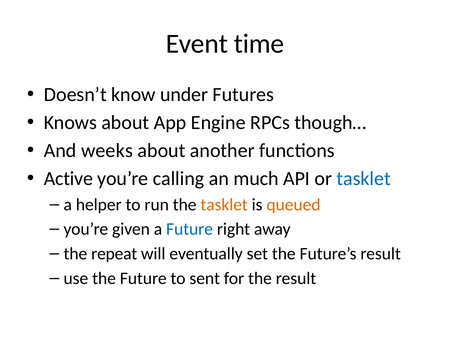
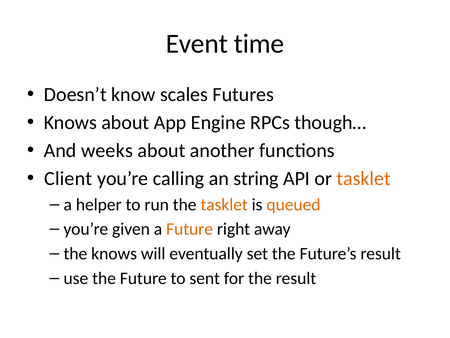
under: under -> scales (184, 94)
Active: Active -> Client (68, 178)
much: much -> string (256, 178)
tasklet colour: blue -> orange (364, 178)
Future colour: blue -> orange (190, 229)
the repeat: repeat -> knows (114, 253)
